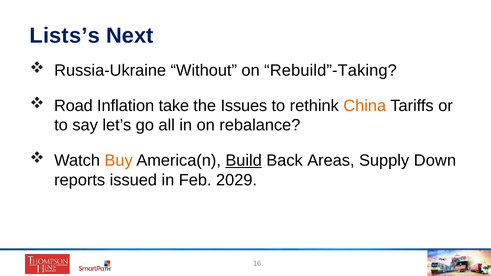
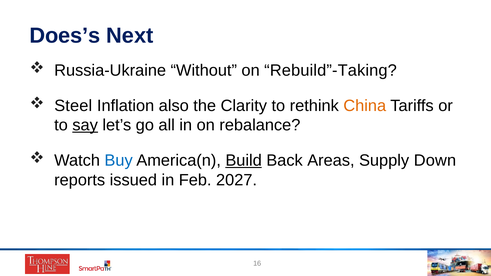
Lists’s: Lists’s -> Does’s (65, 36)
Road: Road -> Steel (73, 106)
take: take -> also (174, 106)
Issues: Issues -> Clarity (244, 106)
say underline: none -> present (85, 125)
Buy colour: orange -> blue (119, 161)
2029: 2029 -> 2027 (237, 180)
